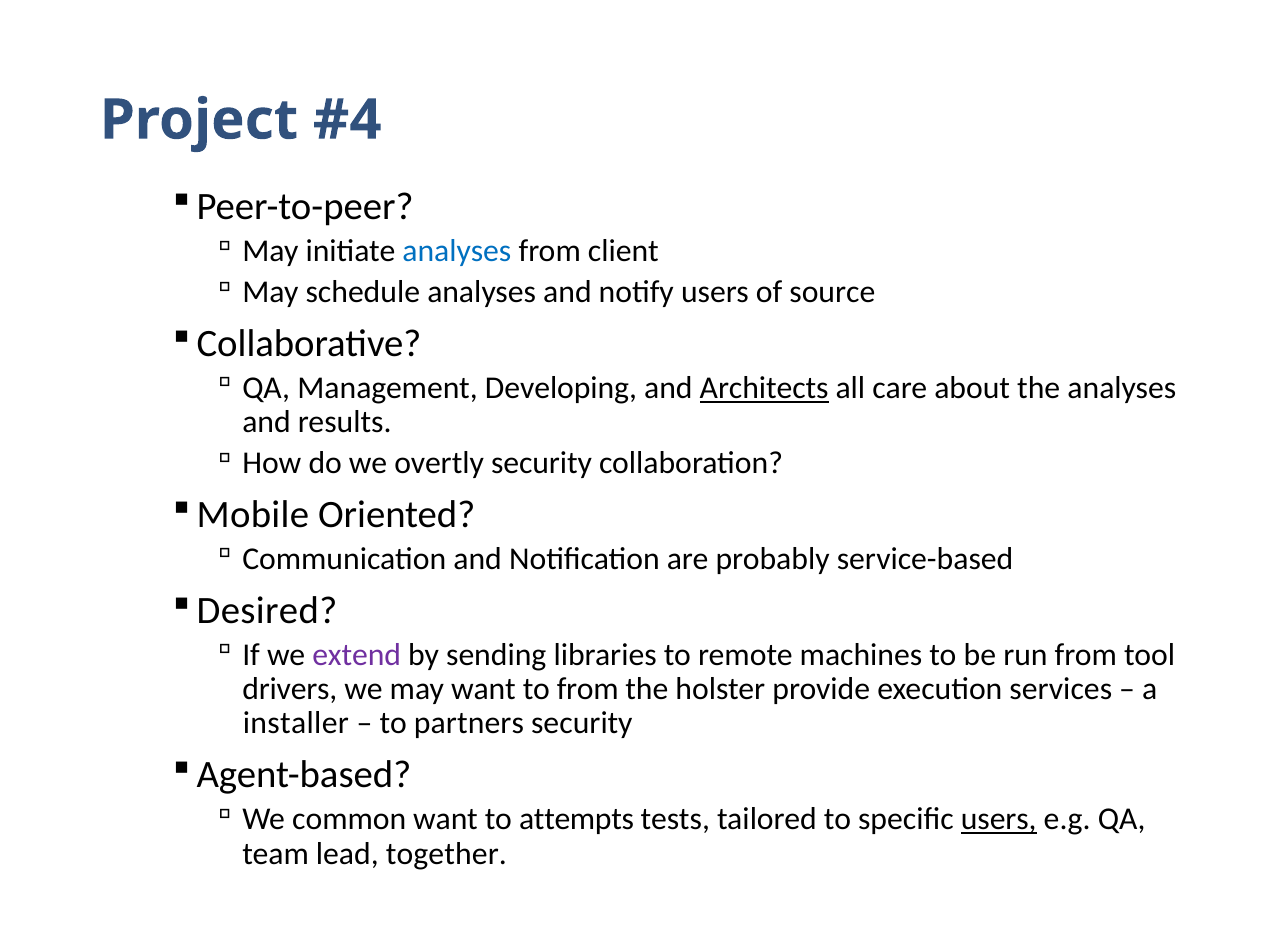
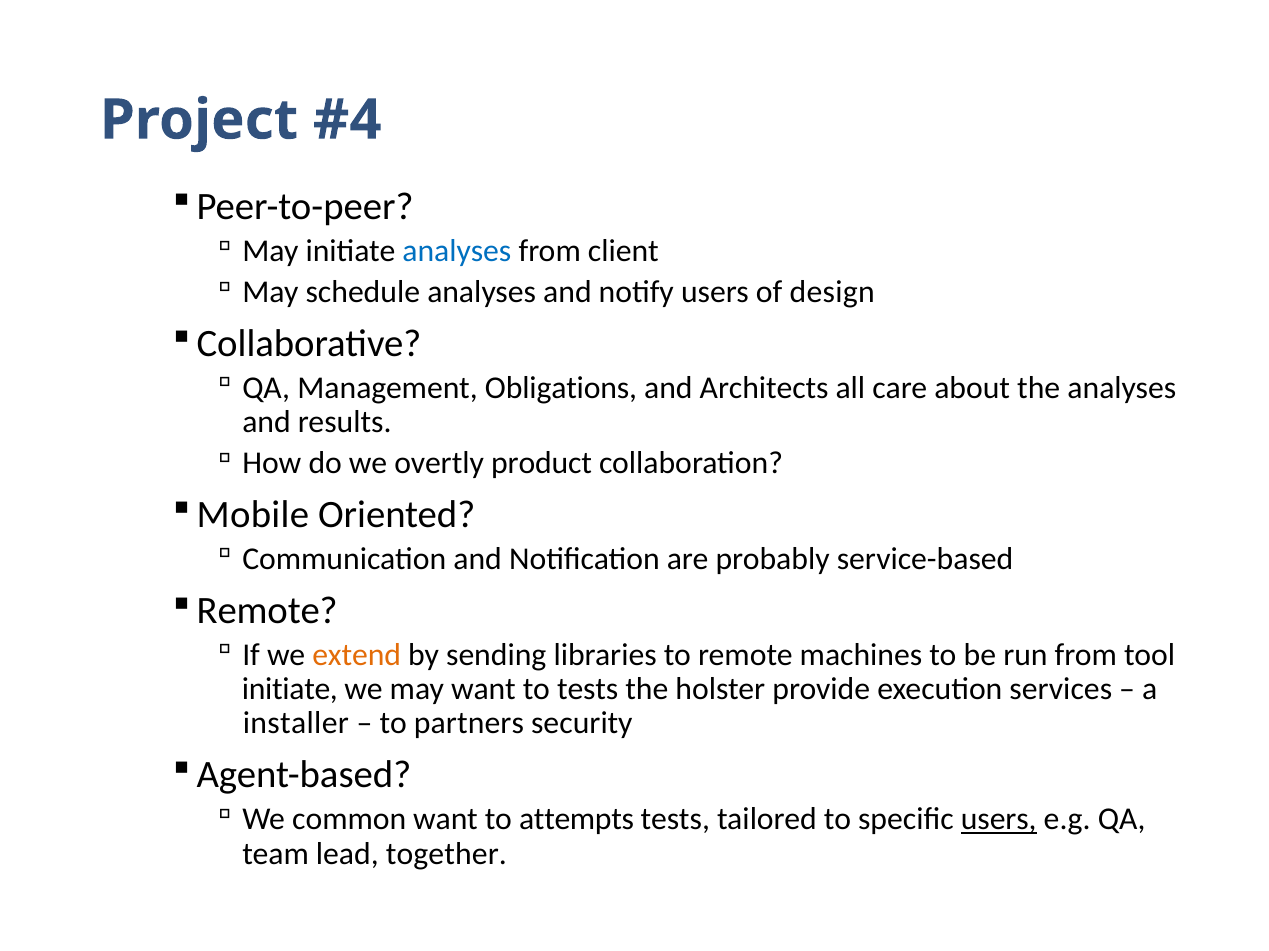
source: source -> design (832, 292)
Developing: Developing -> Obligations (561, 388)
Architects underline: present -> none (764, 388)
overtly security: security -> product (542, 464)
Desired: Desired -> Remote (267, 611)
extend colour: purple -> orange (357, 655)
drivers: drivers -> initiate (290, 690)
to from: from -> tests (588, 690)
